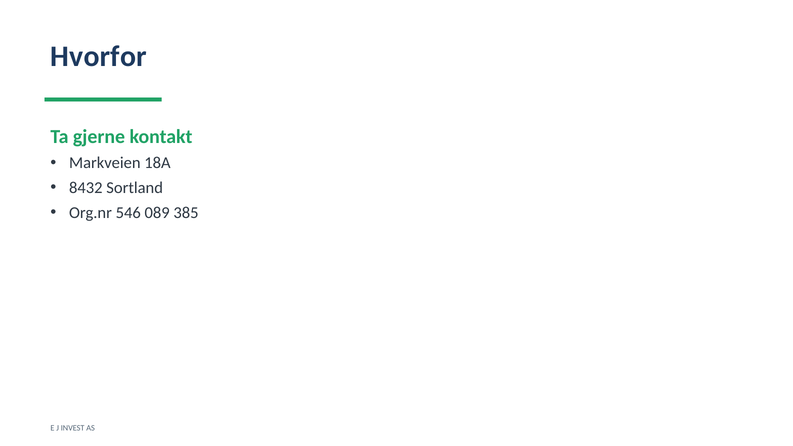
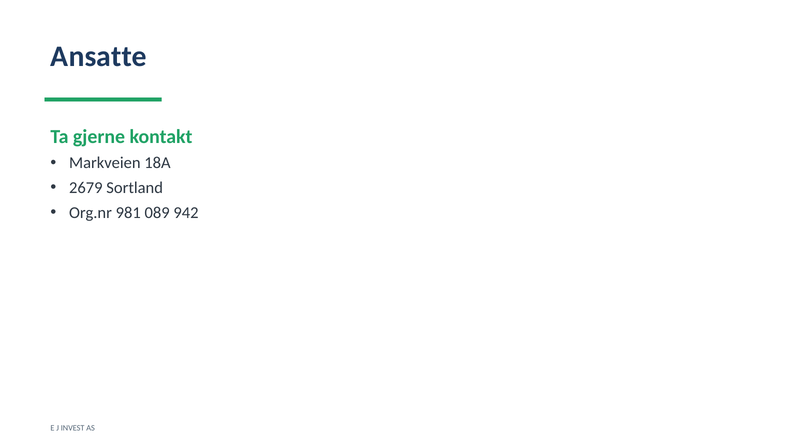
Hvorfor: Hvorfor -> Ansatte (99, 57)
8432: 8432 -> 2679 (86, 188)
546: 546 -> 981 (128, 213)
385: 385 -> 942 (186, 213)
